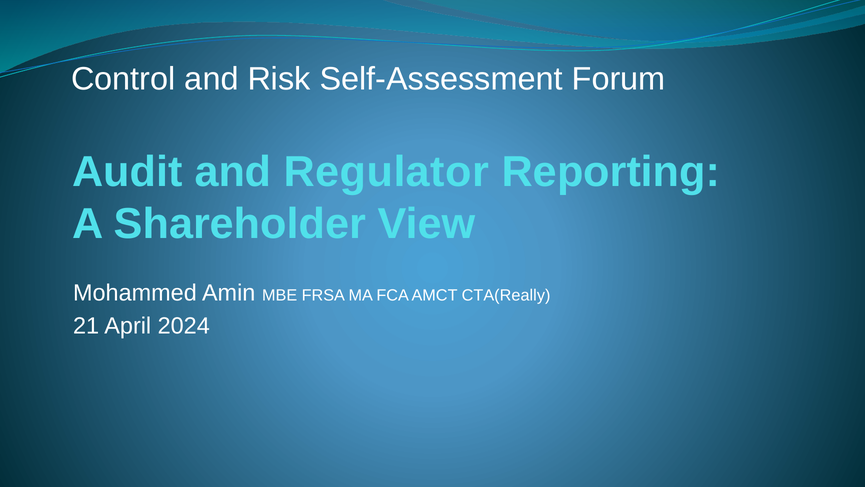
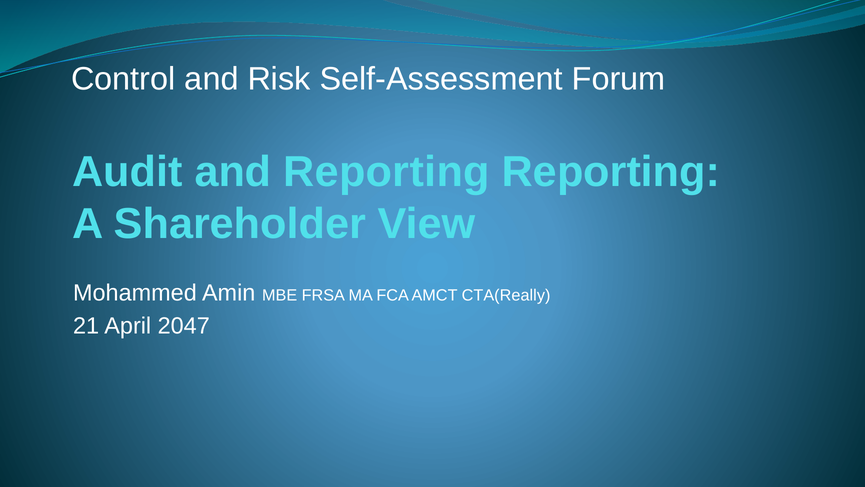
and Regulator: Regulator -> Reporting (386, 172)
2024: 2024 -> 2047 (184, 326)
